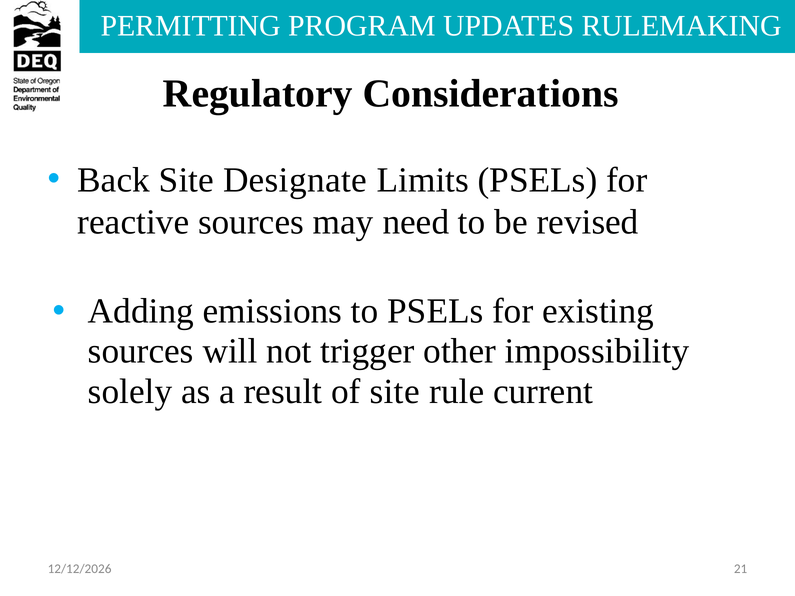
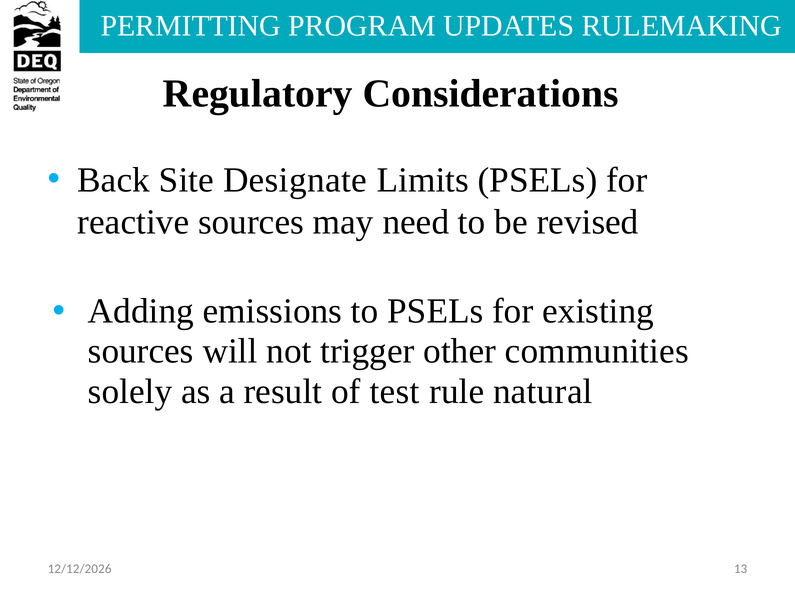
impossibility: impossibility -> communities (597, 351)
of site: site -> test (395, 392)
current: current -> natural (543, 392)
21: 21 -> 13 (741, 569)
